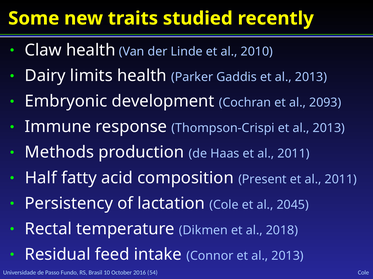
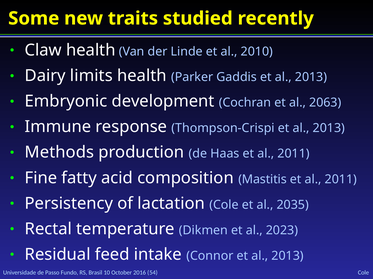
2093: 2093 -> 2063 (325, 103)
Half: Half -> Fine (41, 178)
Present: Present -> Mastitis (263, 180)
2045: 2045 -> 2035 (293, 205)
2018: 2018 -> 2023 (282, 231)
